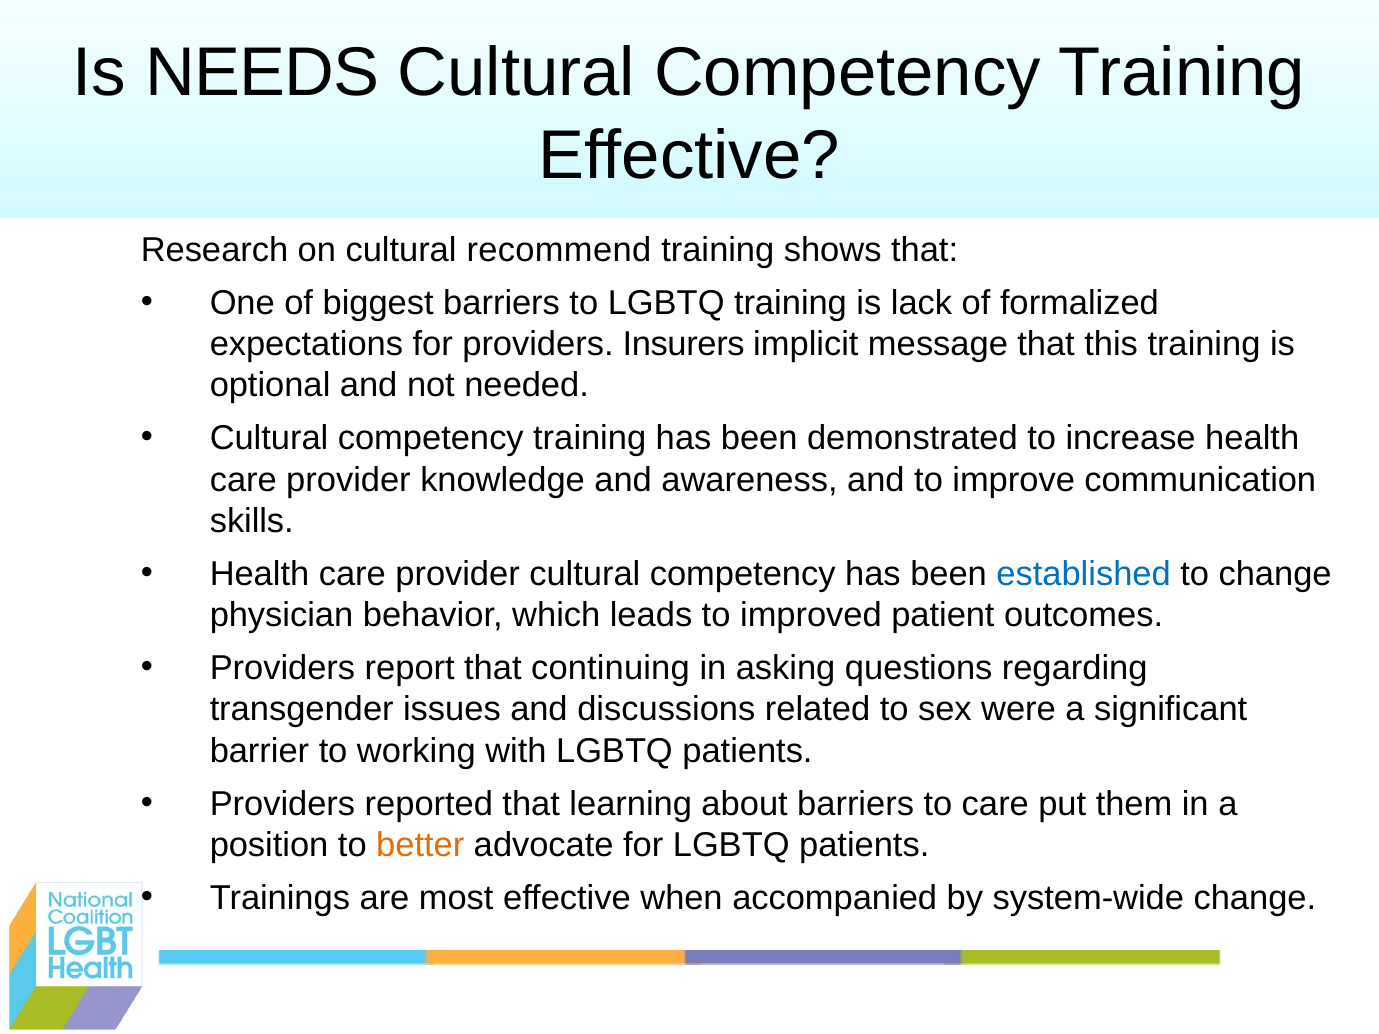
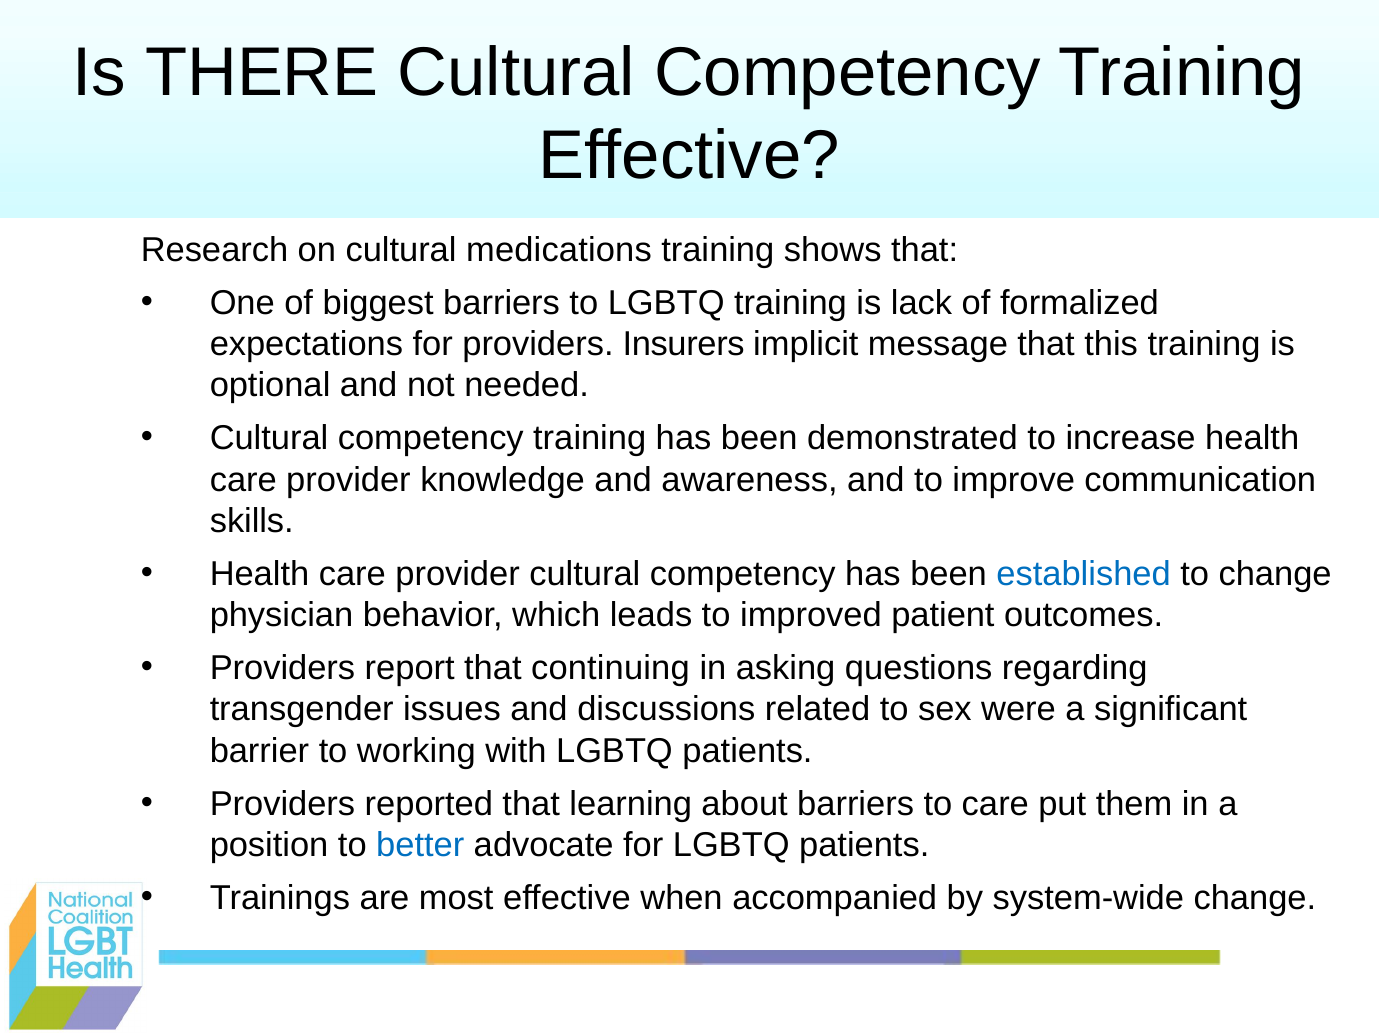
NEEDS: NEEDS -> THERE (262, 73)
recommend: recommend -> medications (559, 250)
better colour: orange -> blue (420, 845)
